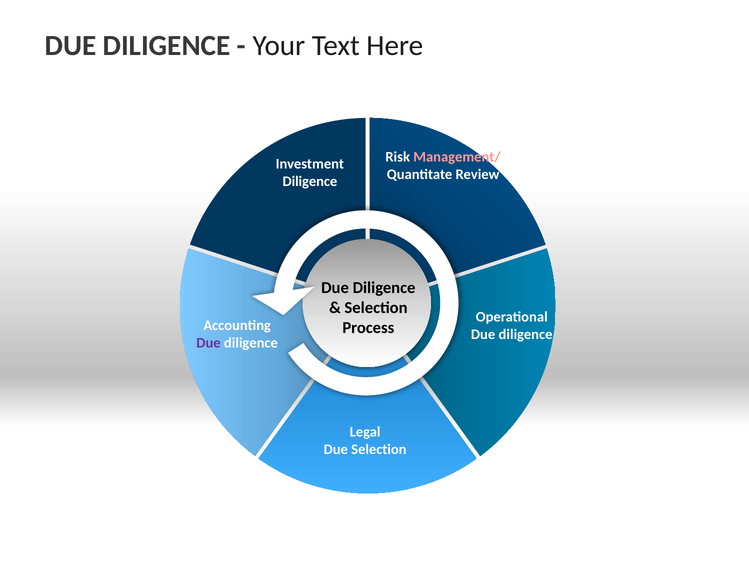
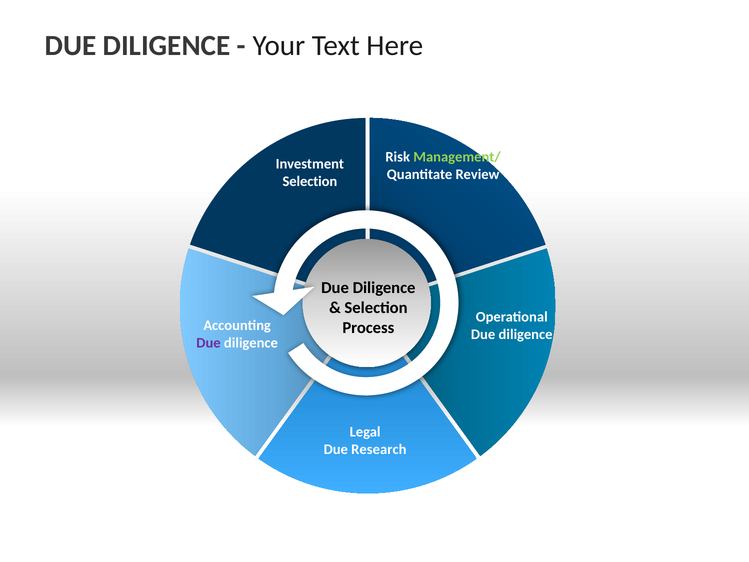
Management/ colour: pink -> light green (457, 157)
Diligence: Diligence -> Selection (310, 182)
Due Selection: Selection -> Research (379, 449)
